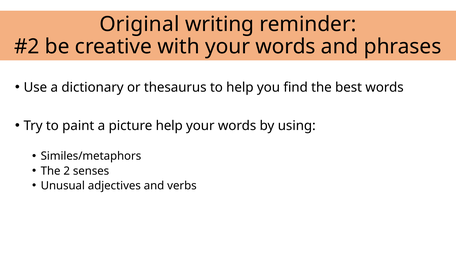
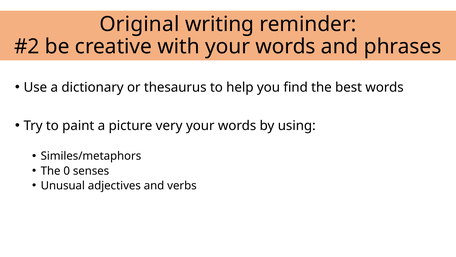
picture help: help -> very (169, 126)
2: 2 -> 0 (67, 171)
